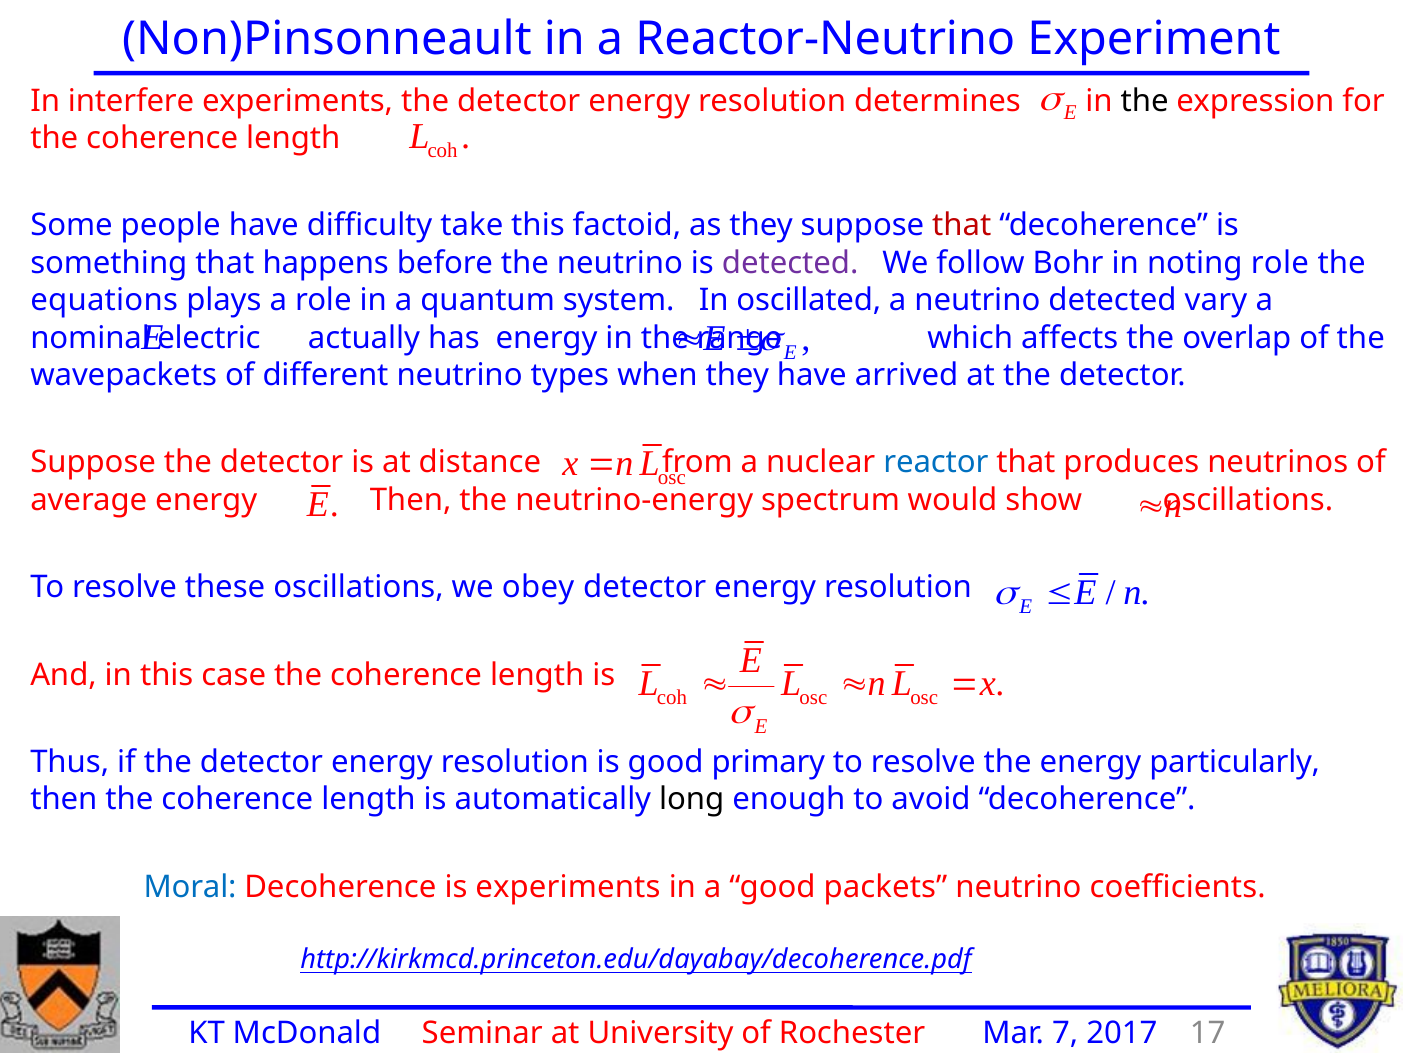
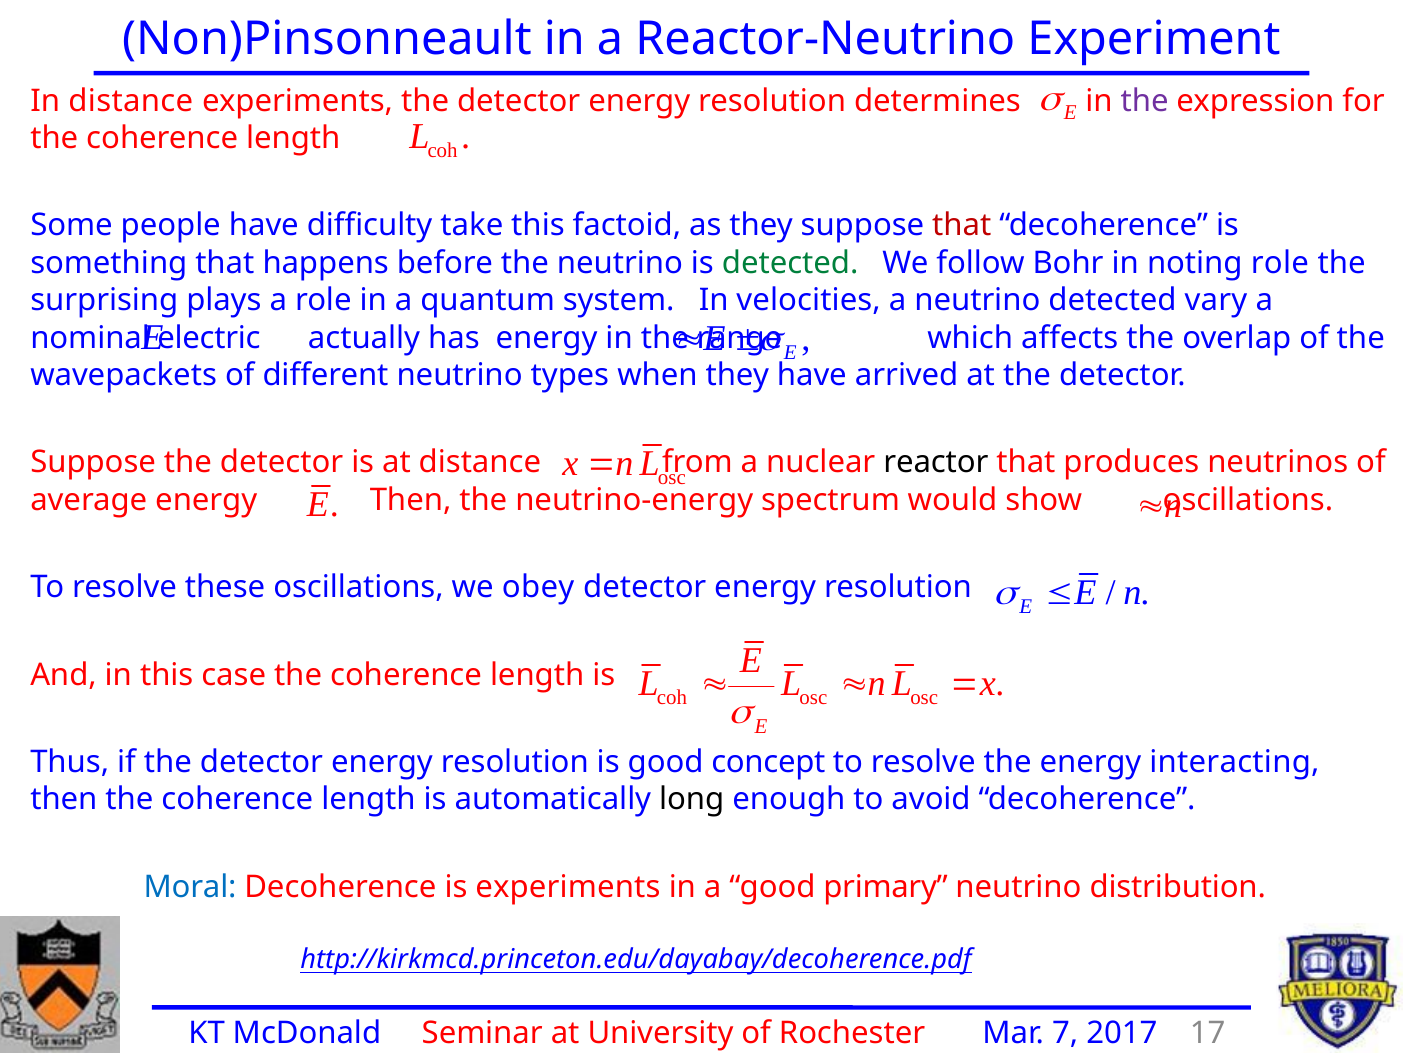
In interfere: interfere -> distance (131, 101)
the colour: black -> purple (1145, 101)
detected colour: purple -> green (790, 263)
equations: equations -> surprising (104, 300)
oscillated: oscillated -> velocities (809, 300)
reactor colour: blue -> black (936, 462)
primary: primary -> concept (768, 762)
particularly: particularly -> interacting (1234, 762)
packets: packets -> primary (886, 886)
coefficients: coefficients -> distribution (1178, 886)
